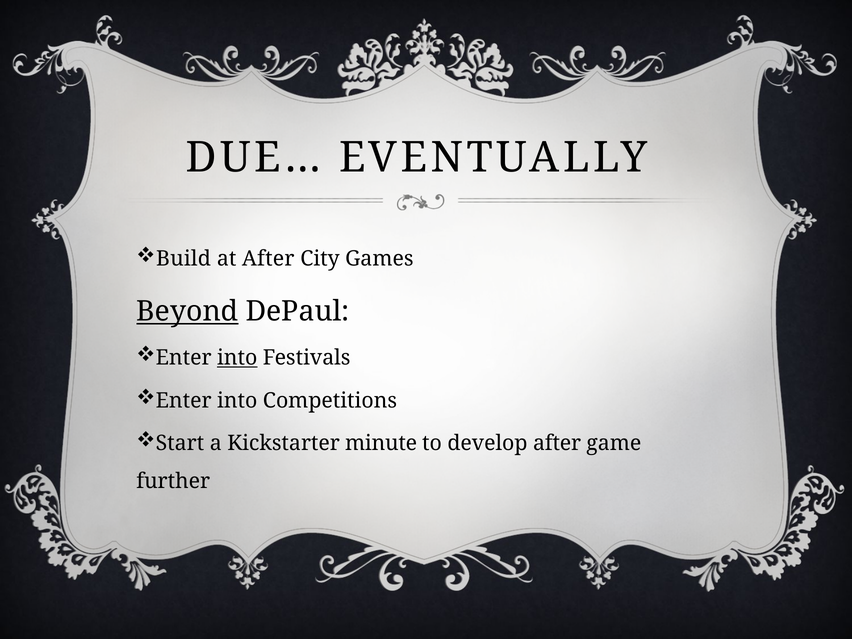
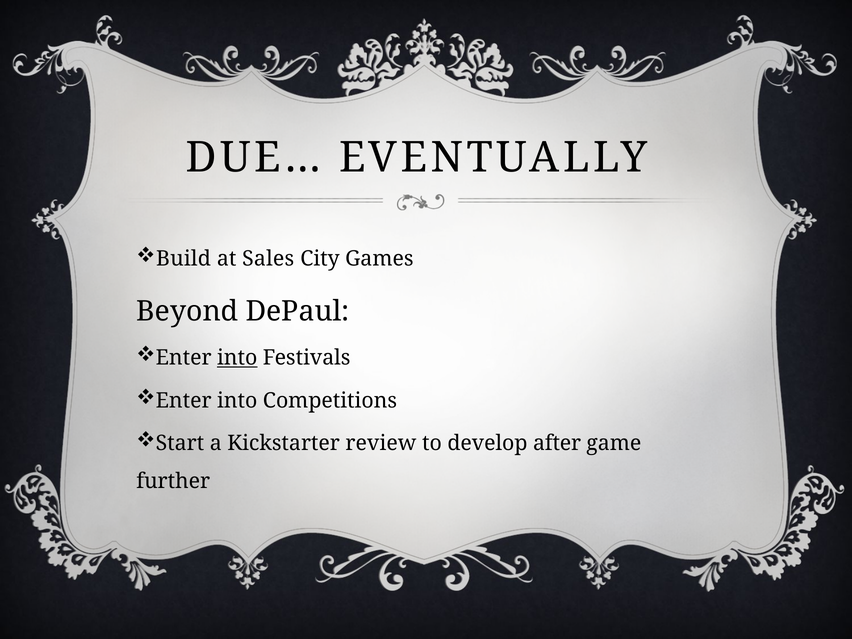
at After: After -> Sales (268, 259)
Beyond underline: present -> none (187, 312)
minute: minute -> review (381, 443)
